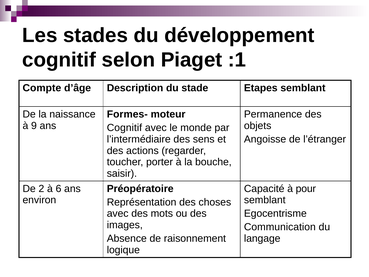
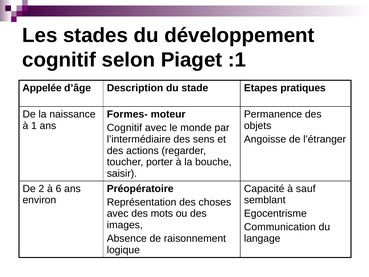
Compte: Compte -> Appelée (42, 88)
Etapes semblant: semblant -> pratiques (303, 88)
9: 9 -> 1 (34, 126)
pour: pour -> sauf (306, 188)
